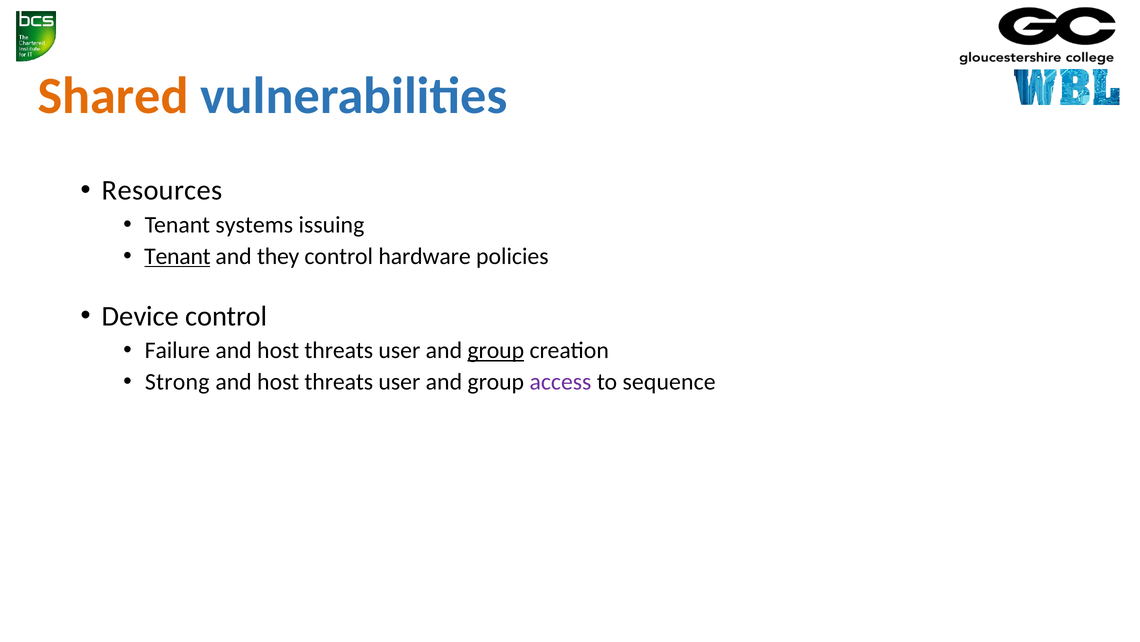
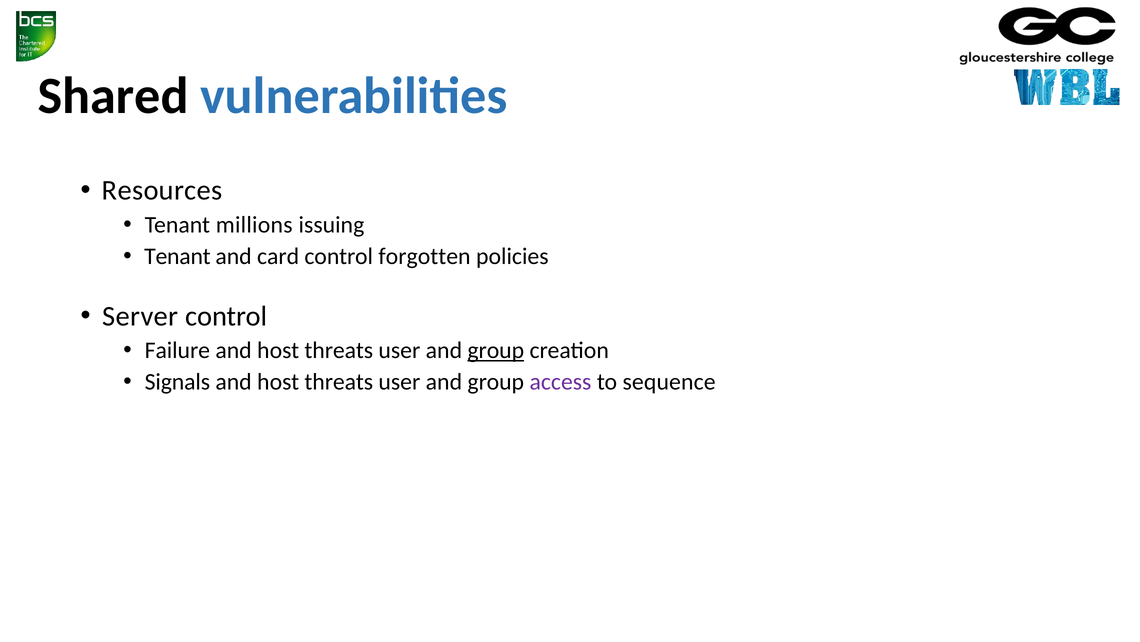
Shared colour: orange -> black (113, 96)
systems: systems -> millions (254, 224)
Tenant underline: present -> none (177, 256)
they: they -> card (278, 256)
hardware: hardware -> forgotten (425, 256)
Device: Device -> Server (140, 316)
Strong: Strong -> Signals (177, 382)
